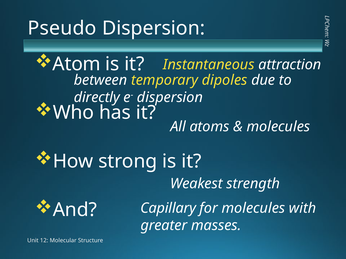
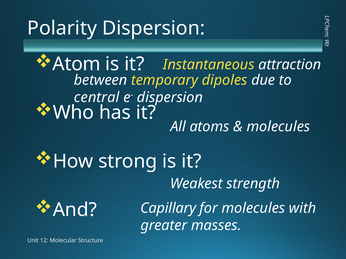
Pseudo: Pseudo -> Polarity (62, 28)
directly: directly -> central (97, 97)
